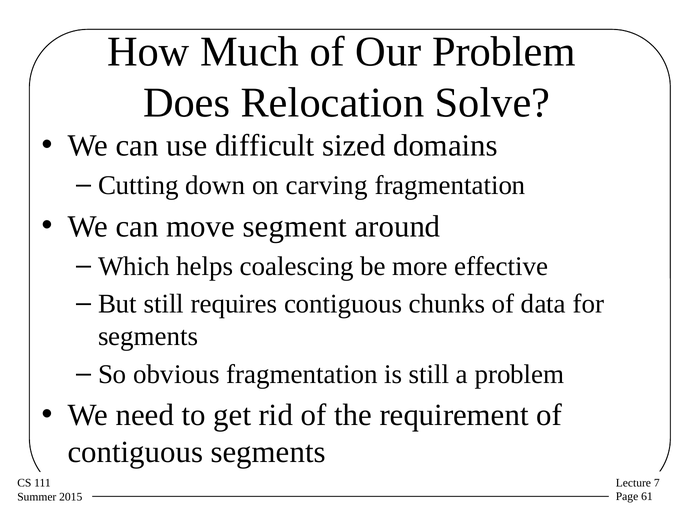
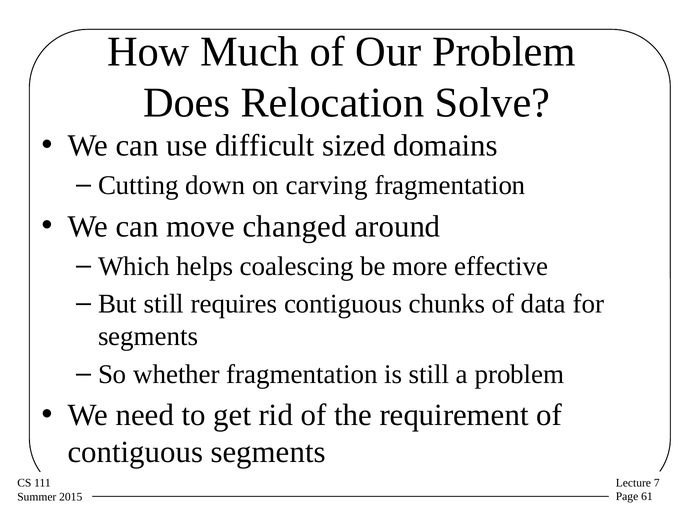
segment: segment -> changed (295, 227)
obvious: obvious -> whether (177, 374)
